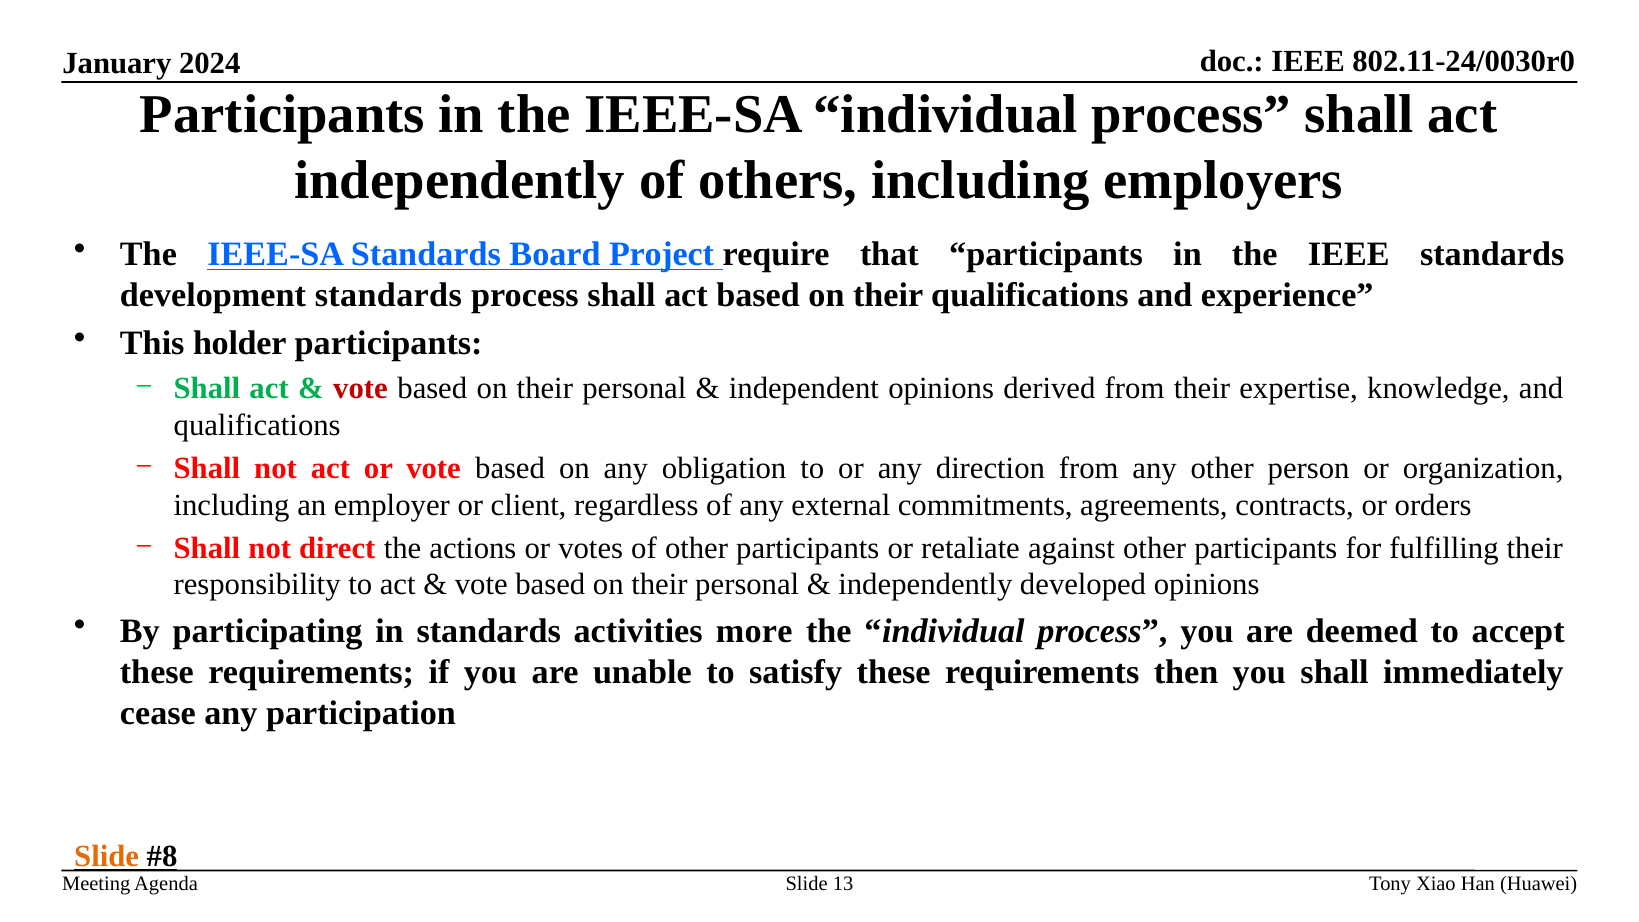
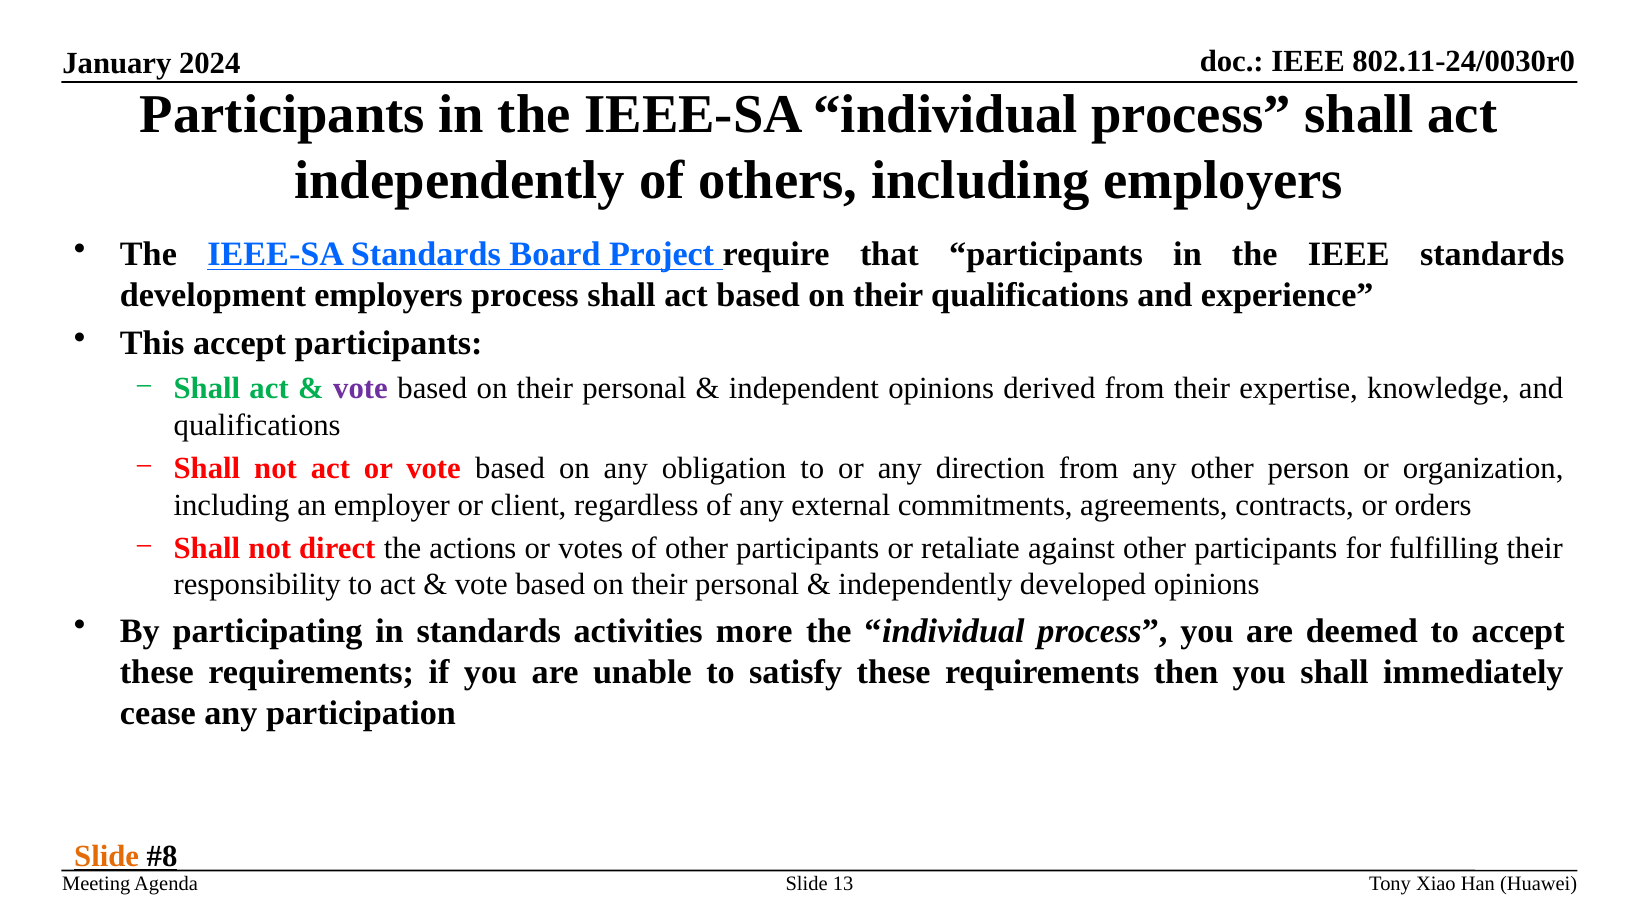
development standards: standards -> employers (389, 295)
This holder: holder -> accept (240, 343)
vote colour: red -> purple (360, 388)
